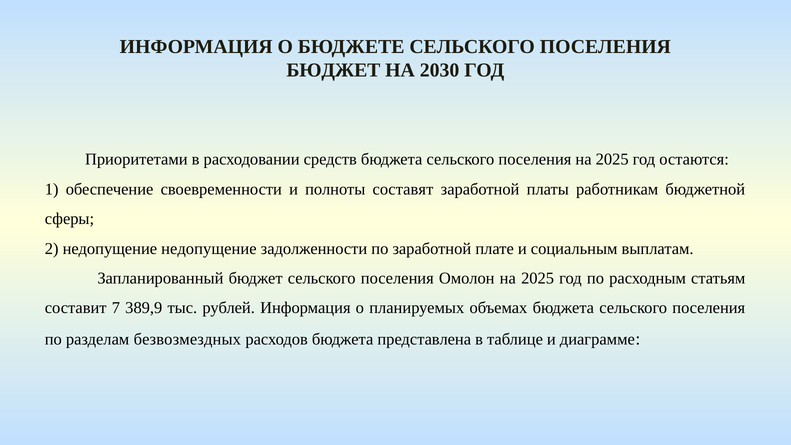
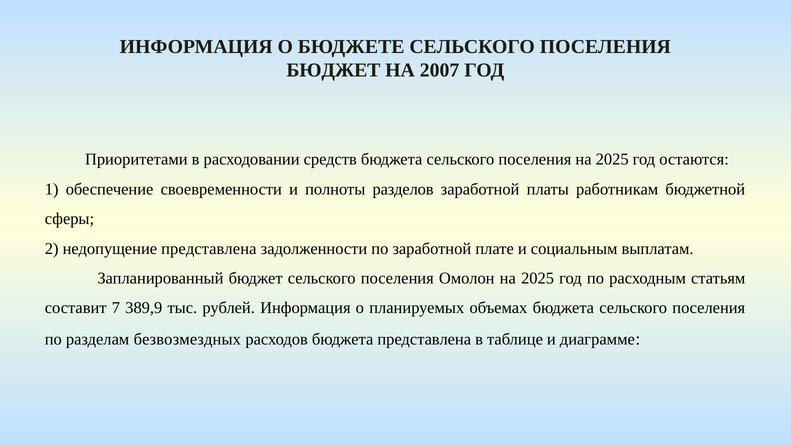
2030: 2030 -> 2007 (440, 70)
составят: составят -> разделов (403, 189)
недопущение недопущение: недопущение -> представлена (209, 249)
